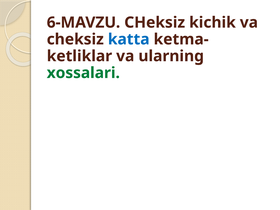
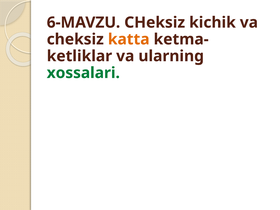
katta colour: blue -> orange (129, 39)
